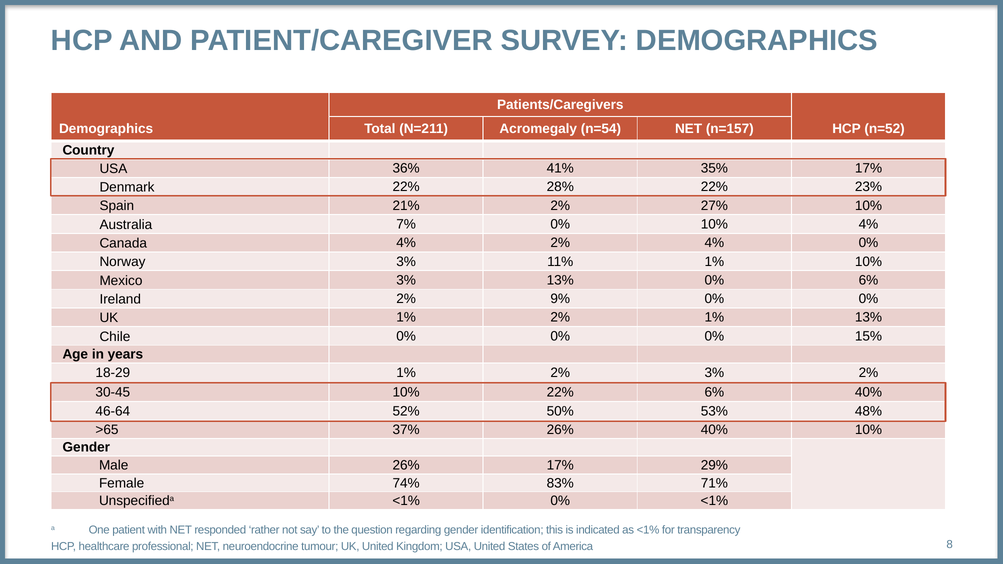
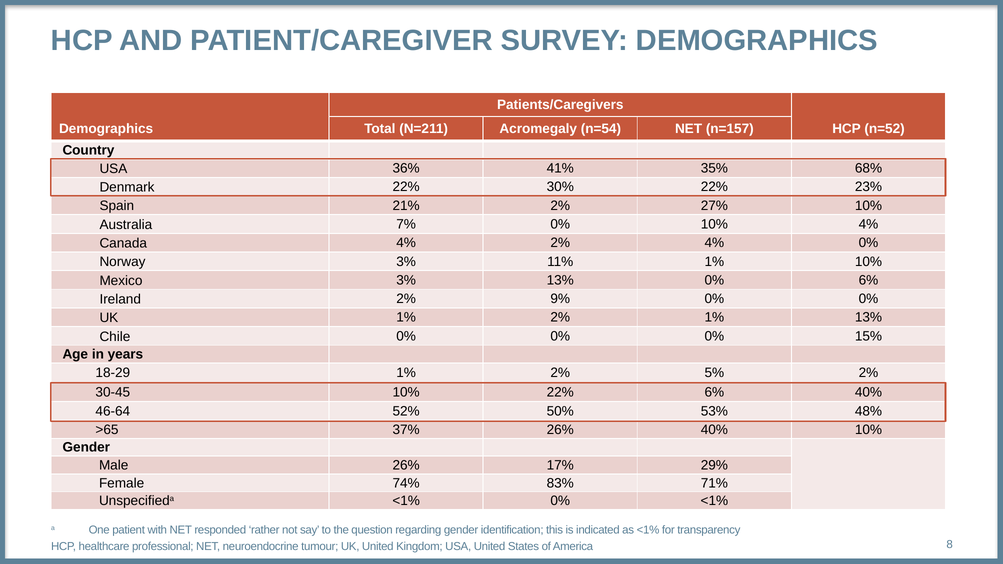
35% 17%: 17% -> 68% (869, 168)
28%: 28% -> 30% (560, 187)
2% 3%: 3% -> 5% (714, 373)
